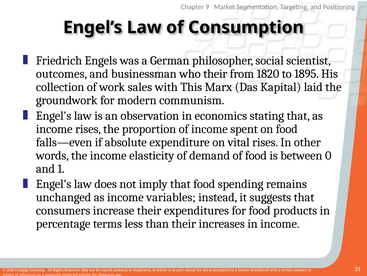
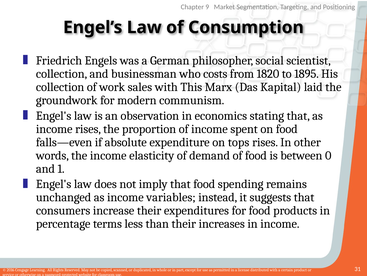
outcomes: outcomes -> collection (62, 74)
who their: their -> costs (215, 74)
vital: vital -> tops (239, 142)
